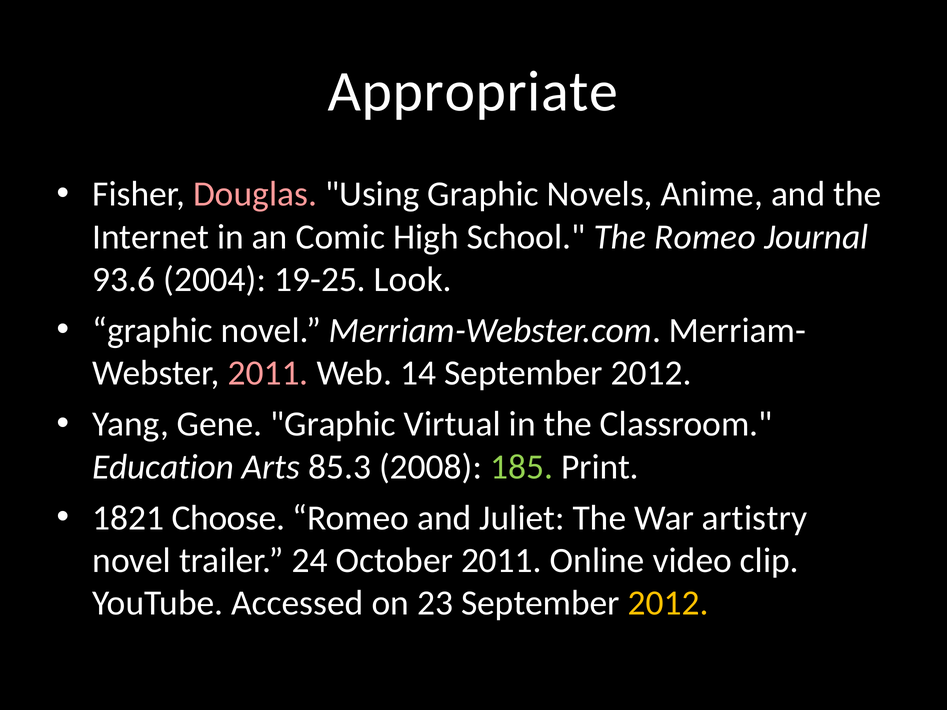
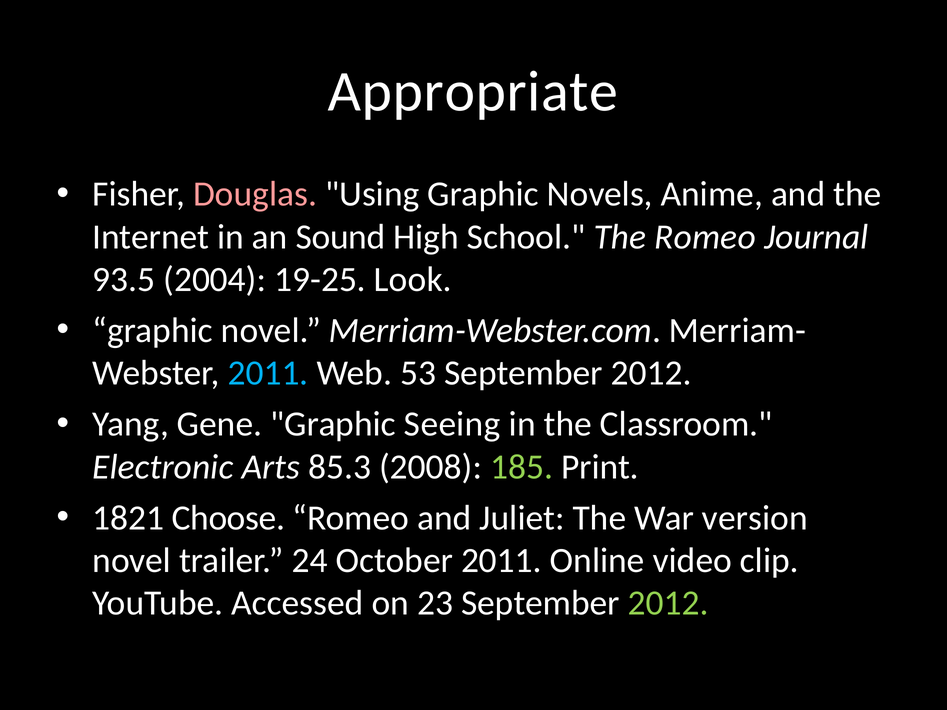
Comic: Comic -> Sound (340, 237)
93.6: 93.6 -> 93.5 (124, 280)
2011 colour: pink -> light blue (268, 373)
14: 14 -> 53 (418, 373)
Virtual: Virtual -> Seeing (452, 424)
Education: Education -> Electronic (163, 467)
artistry: artistry -> version (755, 518)
2012 colour: yellow -> light green (668, 603)
